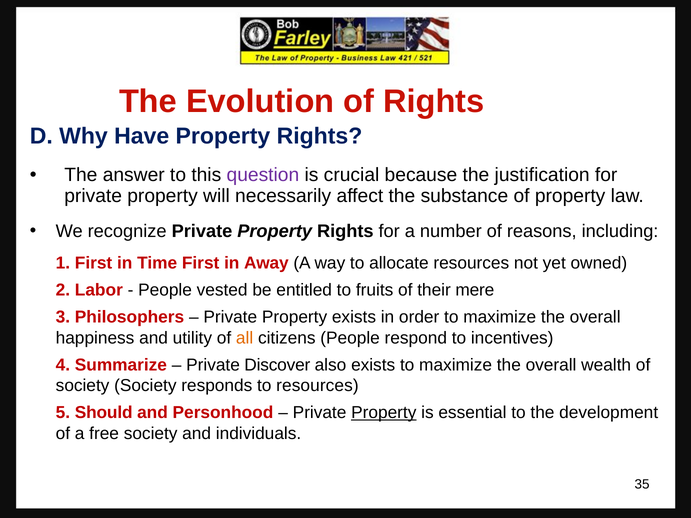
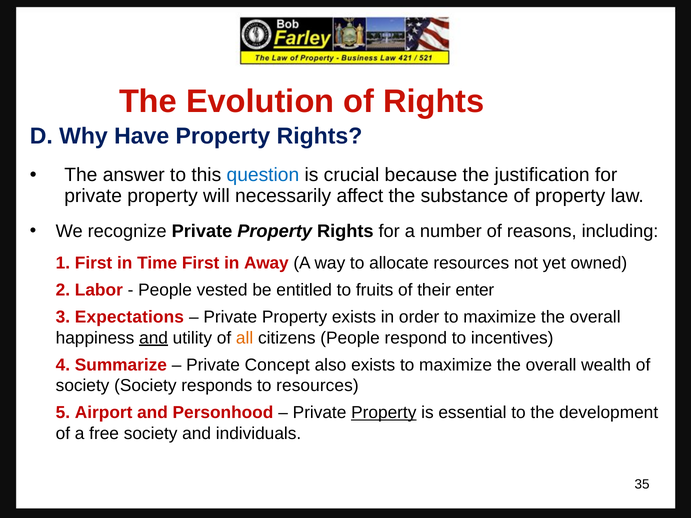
question colour: purple -> blue (263, 175)
mere: mere -> enter (475, 290)
Philosophers: Philosophers -> Expectations (129, 317)
and underline: none -> present (154, 338)
Discover: Discover -> Concept (277, 365)
Should: Should -> Airport (104, 413)
